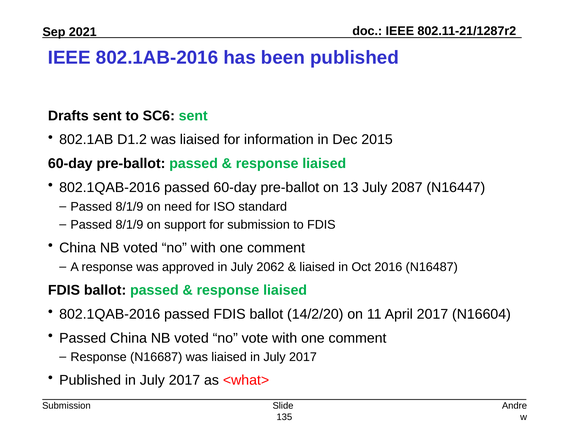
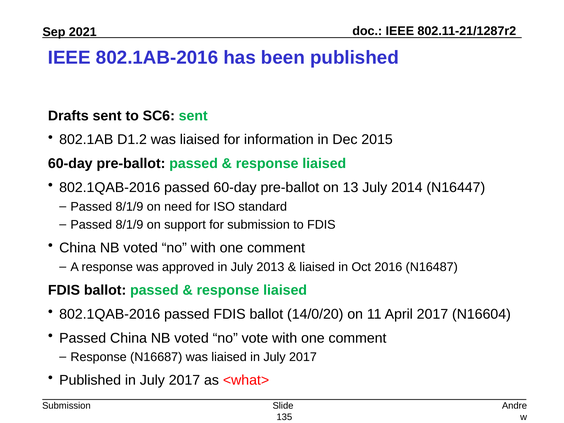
2087: 2087 -> 2014 (407, 188)
2062: 2062 -> 2013 (270, 267)
14/2/20: 14/2/20 -> 14/0/20 (315, 314)
